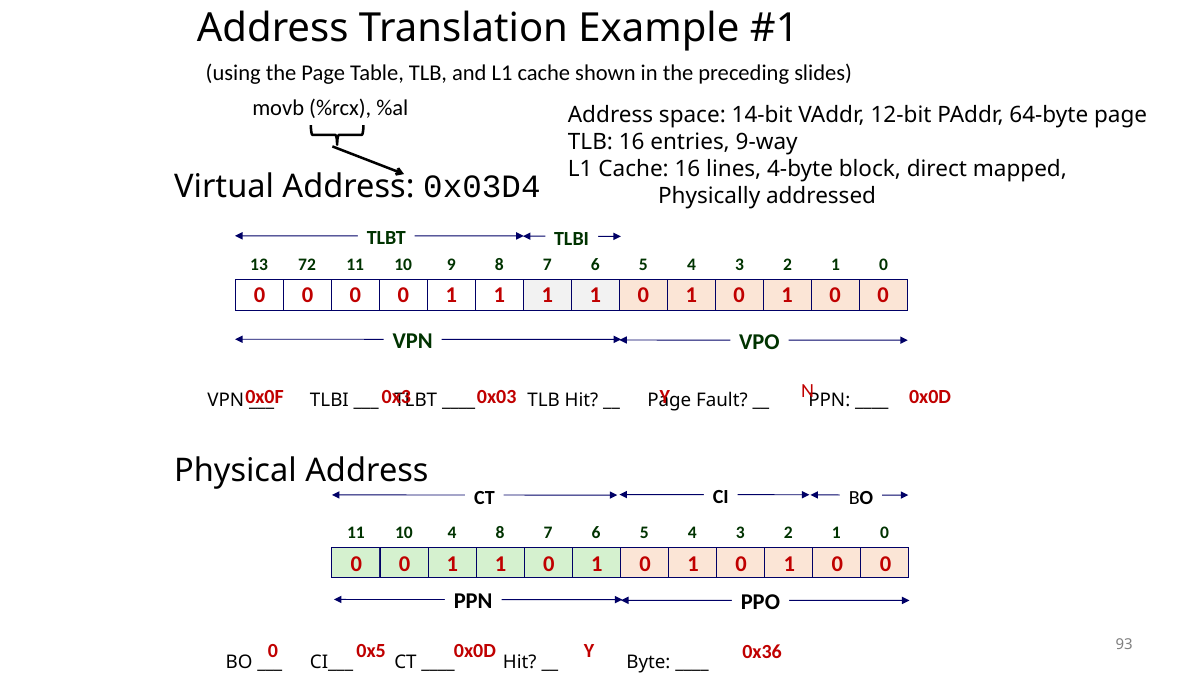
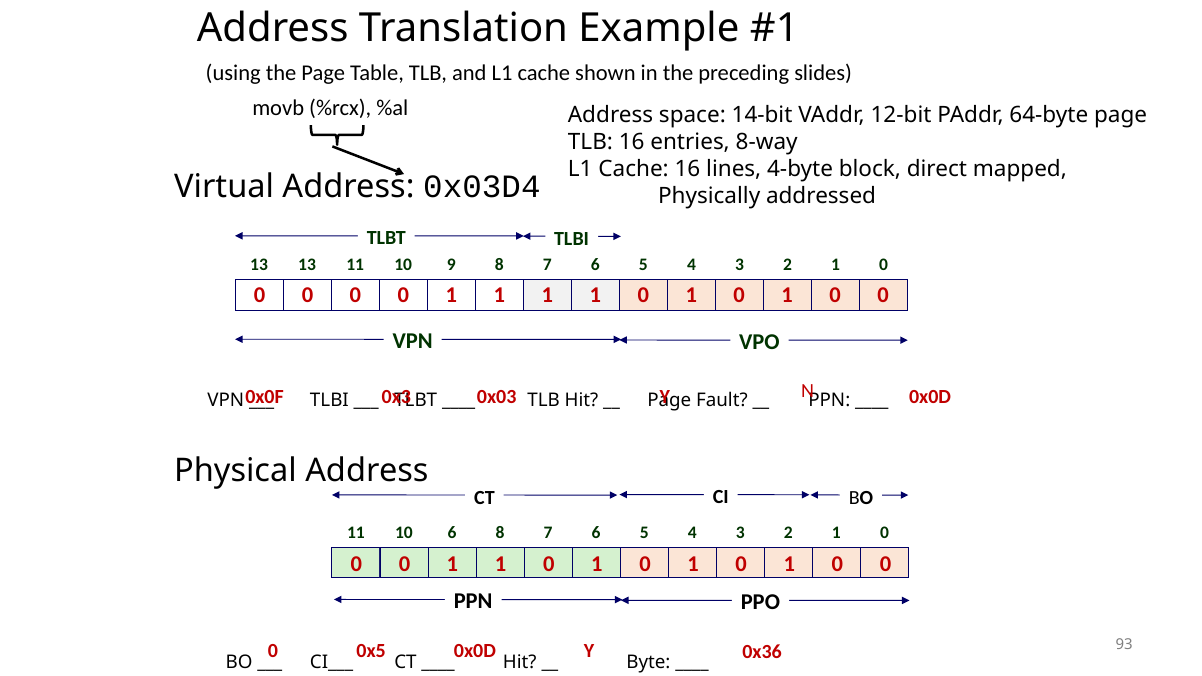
9-way: 9-way -> 8-way (767, 142)
13 72: 72 -> 13 (307, 265)
10 4: 4 -> 6 (452, 532)
